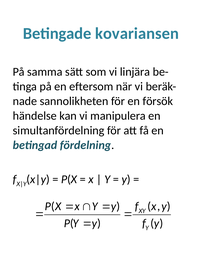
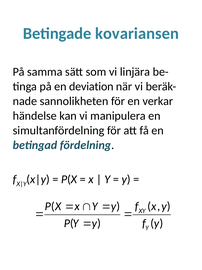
eftersom: eftersom -> deviation (91, 86)
försök: försök -> verkar (158, 101)
